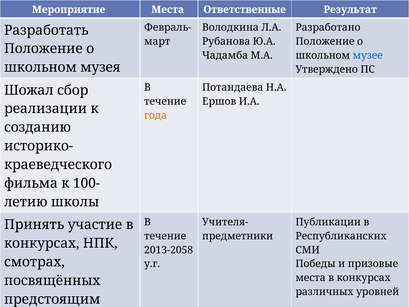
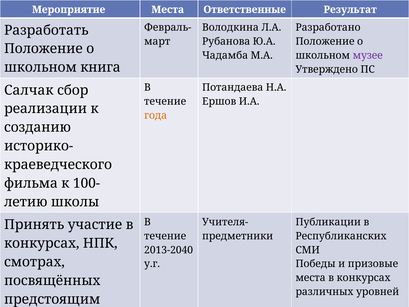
музее colour: blue -> purple (368, 55)
музея: музея -> книга (100, 67)
Шожал: Шожал -> Салчак (29, 90)
2013-2058: 2013-2058 -> 2013-2040 (169, 250)
